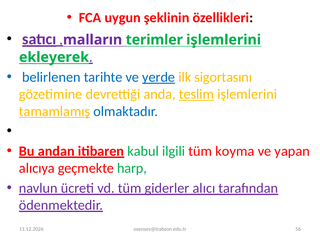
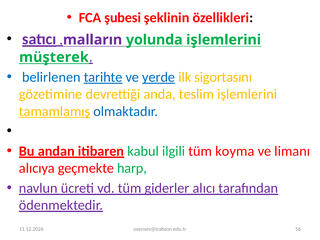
uygun: uygun -> şubesi (123, 18)
terimler: terimler -> yolunda (154, 40)
ekleyerek: ekleyerek -> müşterek (54, 57)
tarihte underline: none -> present (103, 77)
teslim underline: present -> none (196, 94)
yapan: yapan -> limanı (292, 151)
